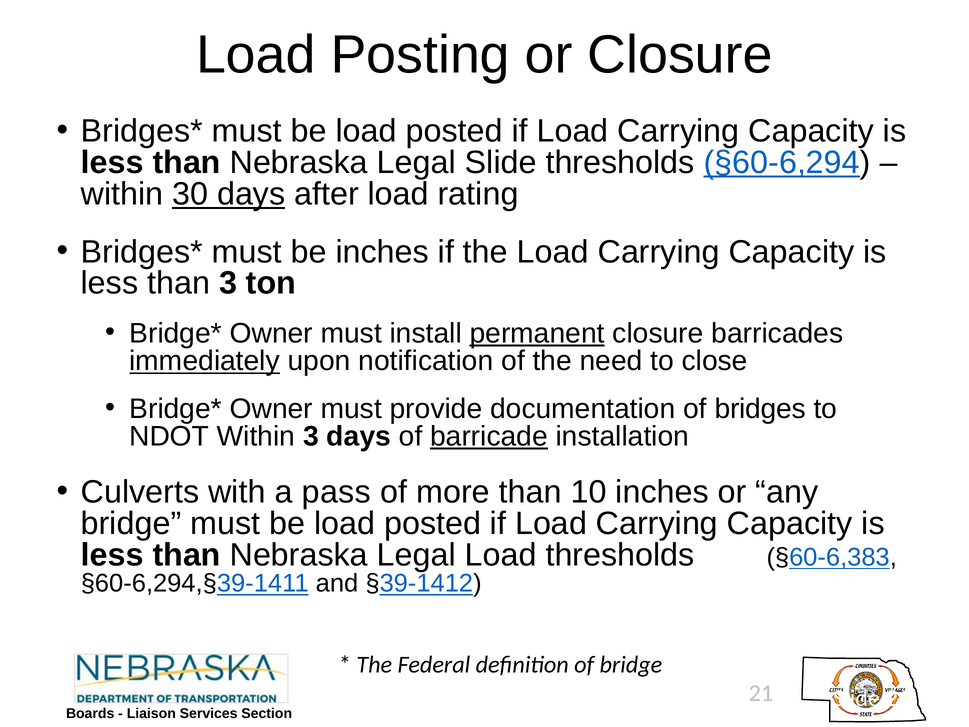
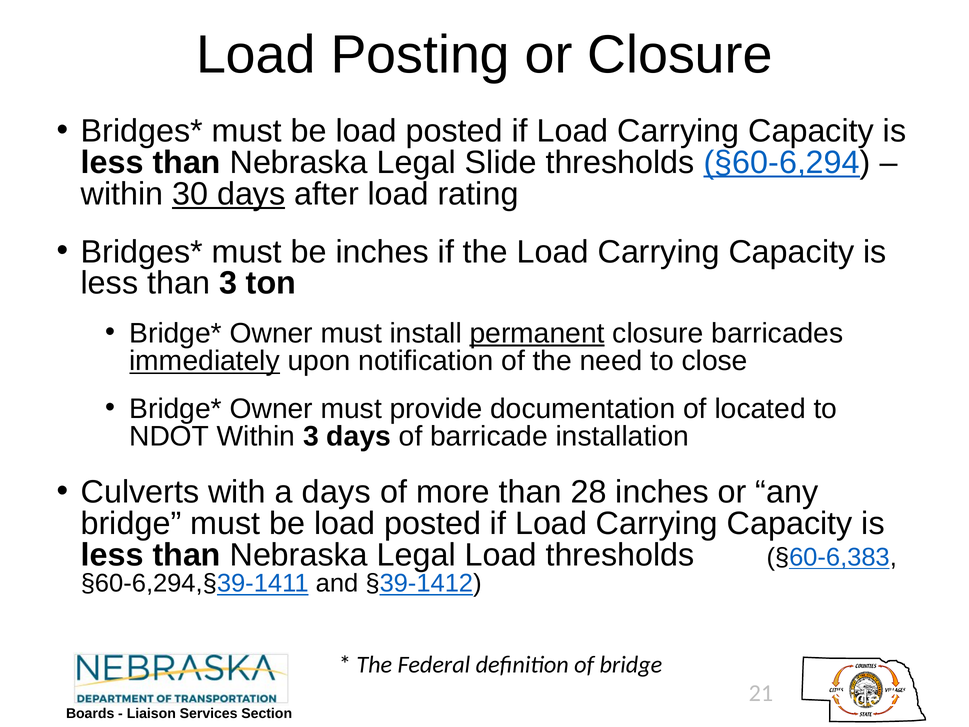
bridges: bridges -> located (760, 409)
barricade underline: present -> none (489, 436)
a pass: pass -> days (336, 492)
10: 10 -> 28 (589, 492)
